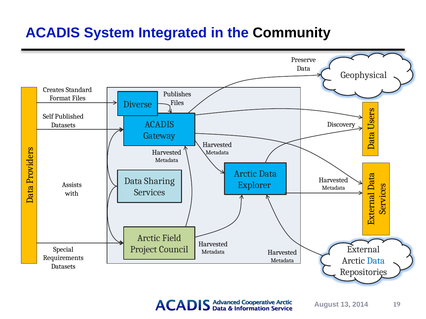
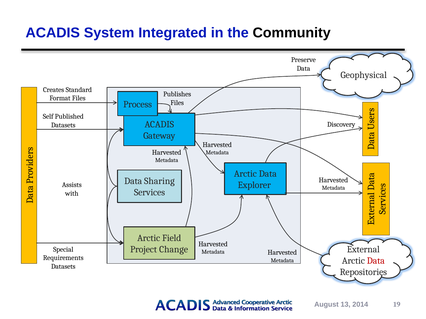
Diverse: Diverse -> Process (138, 104)
Council: Council -> Change (174, 250)
Data colour: blue -> red (376, 261)
